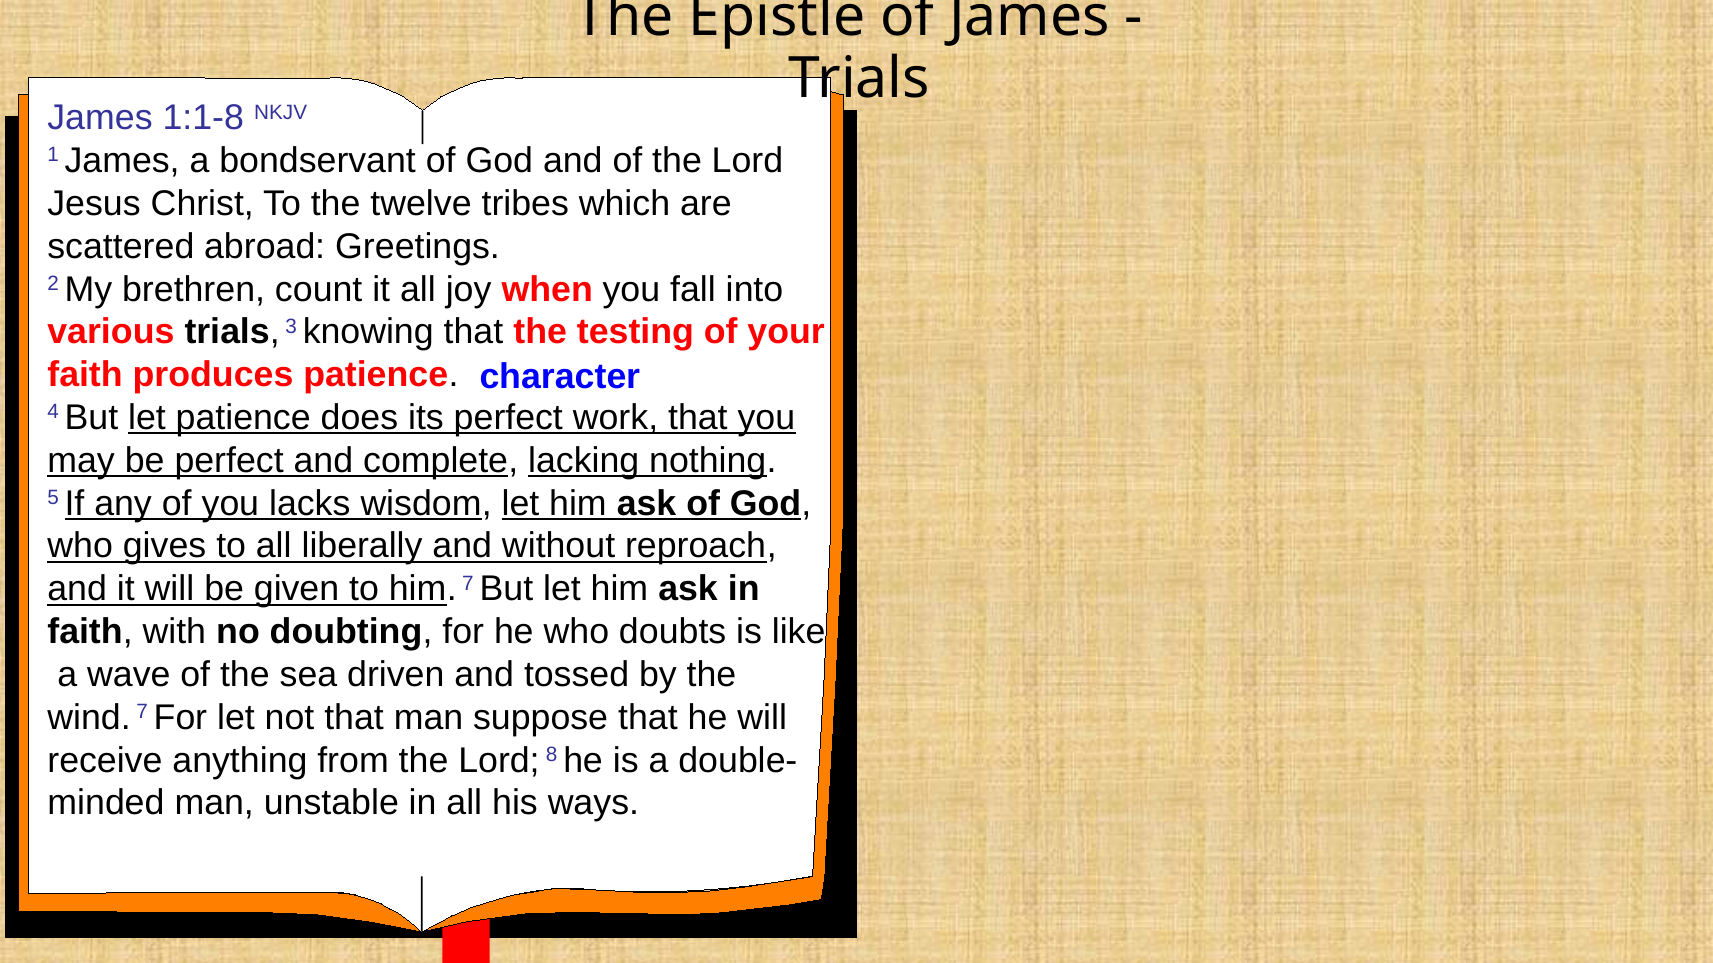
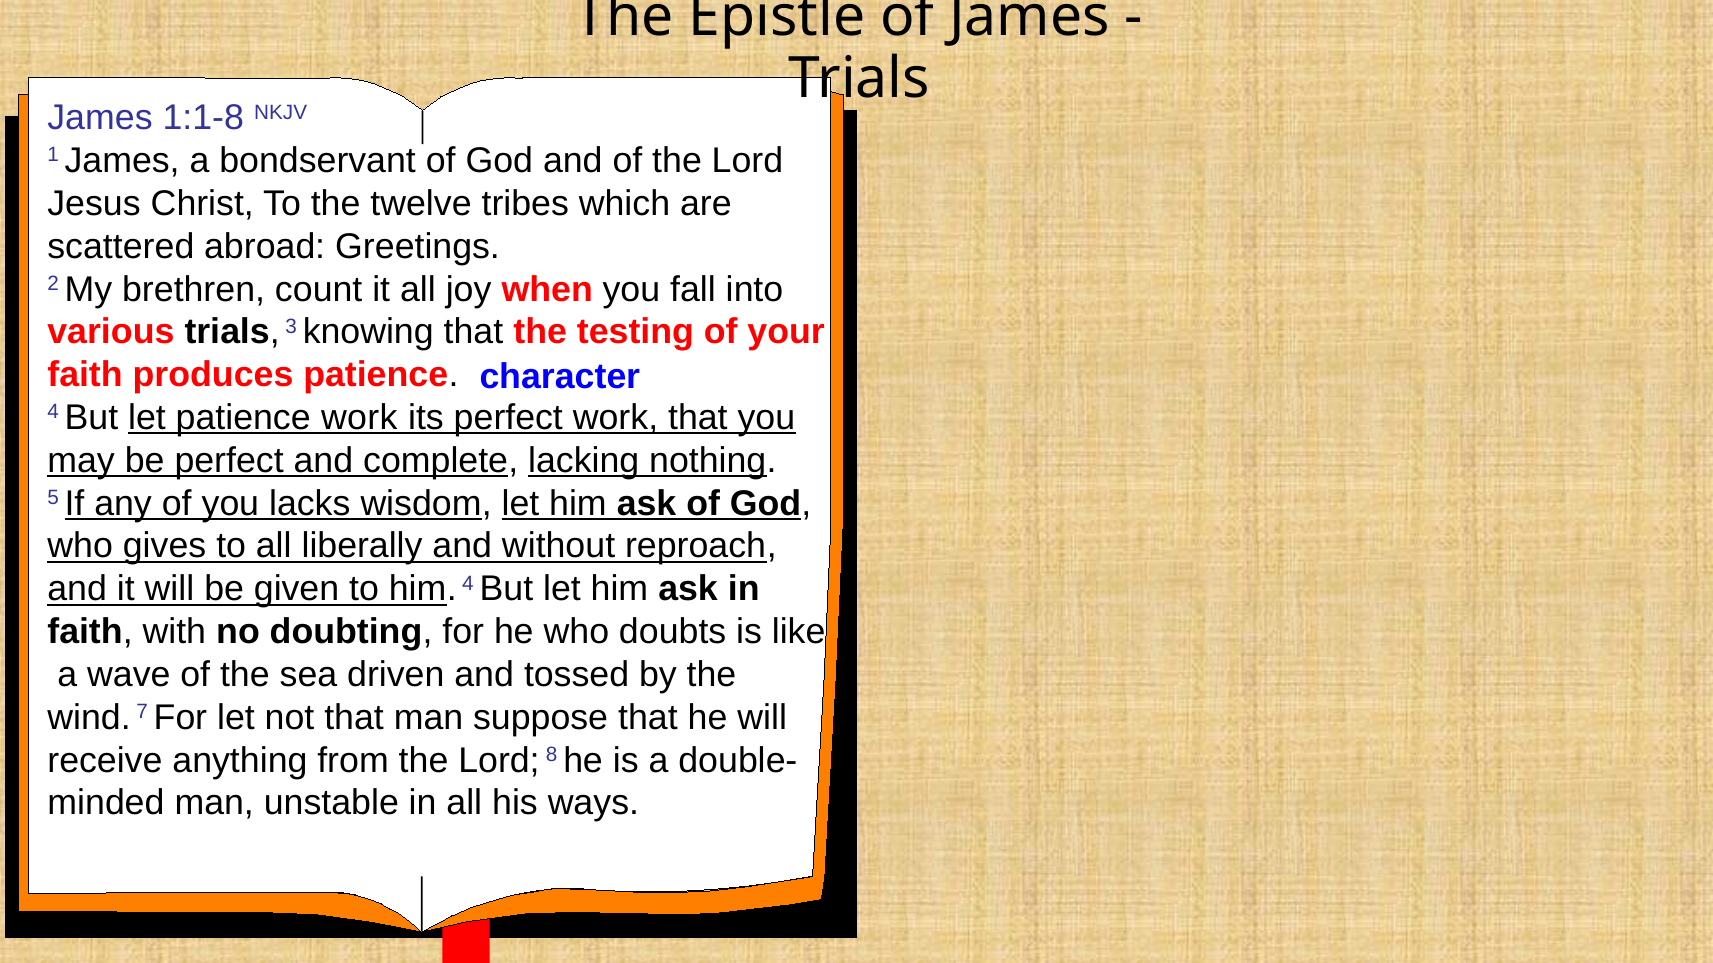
patience does: does -> work (359, 418)
him 7: 7 -> 4 (468, 584)
